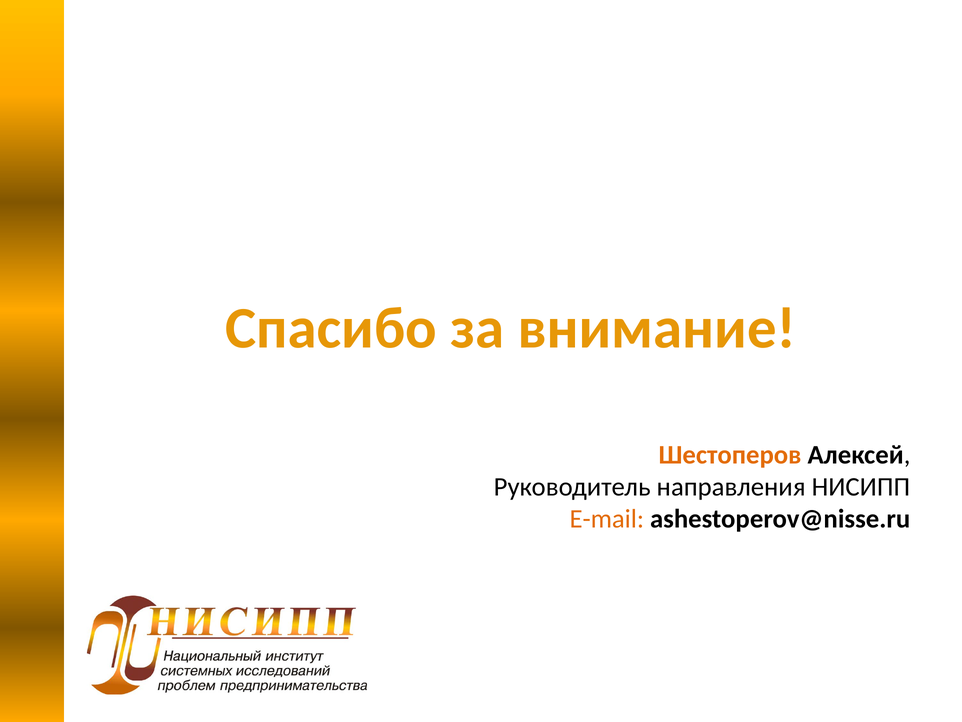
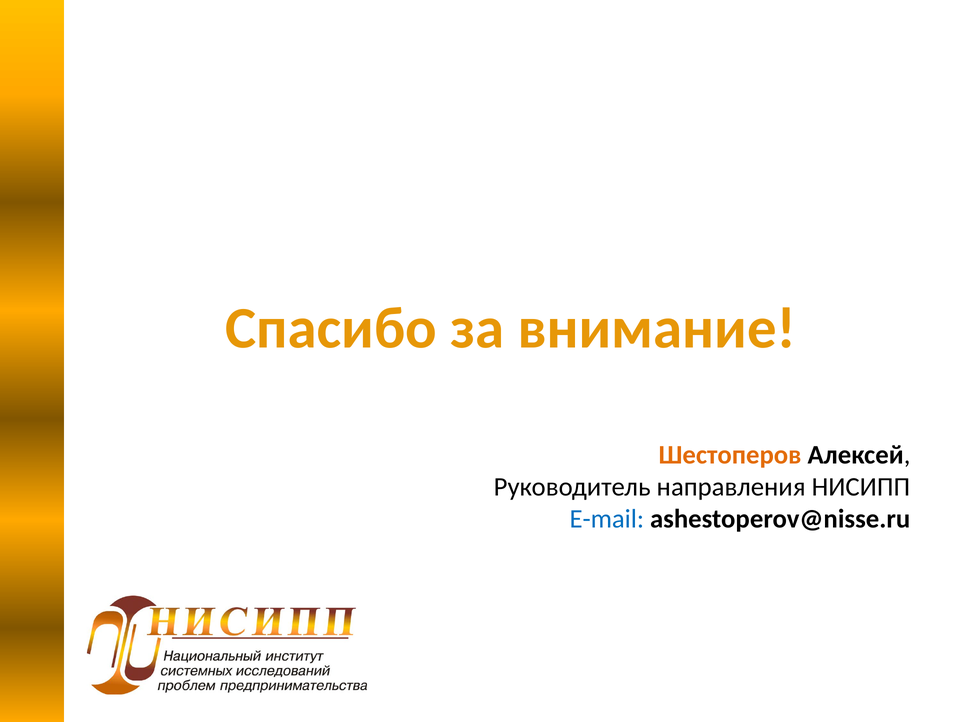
E-mail colour: orange -> blue (607, 519)
